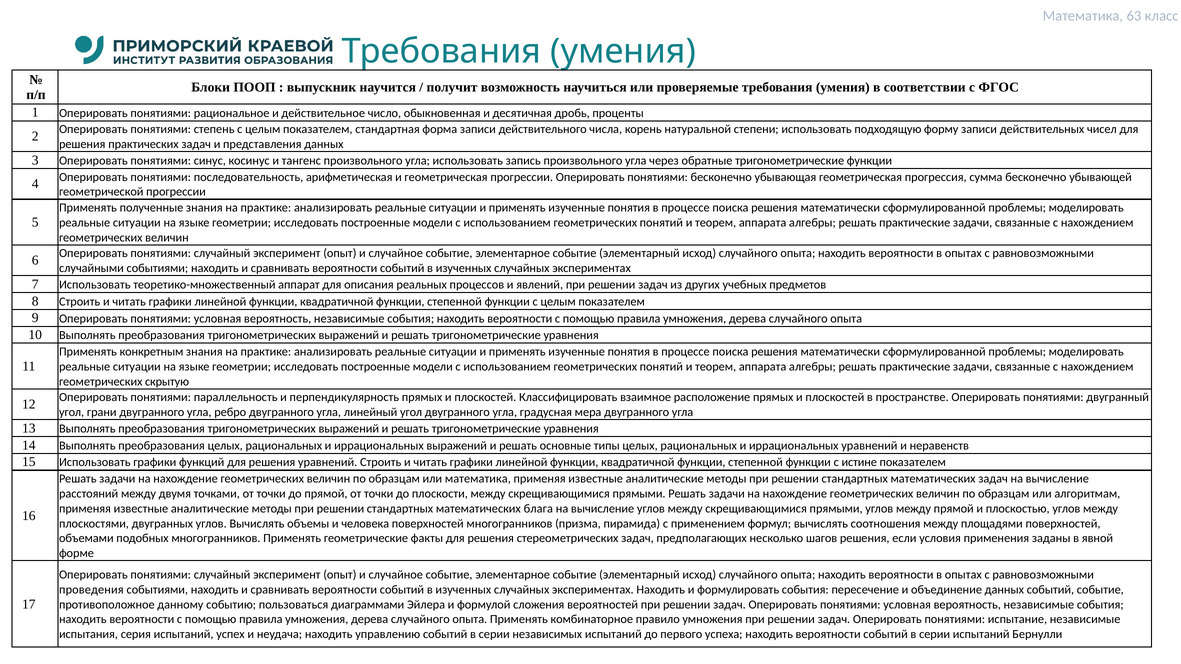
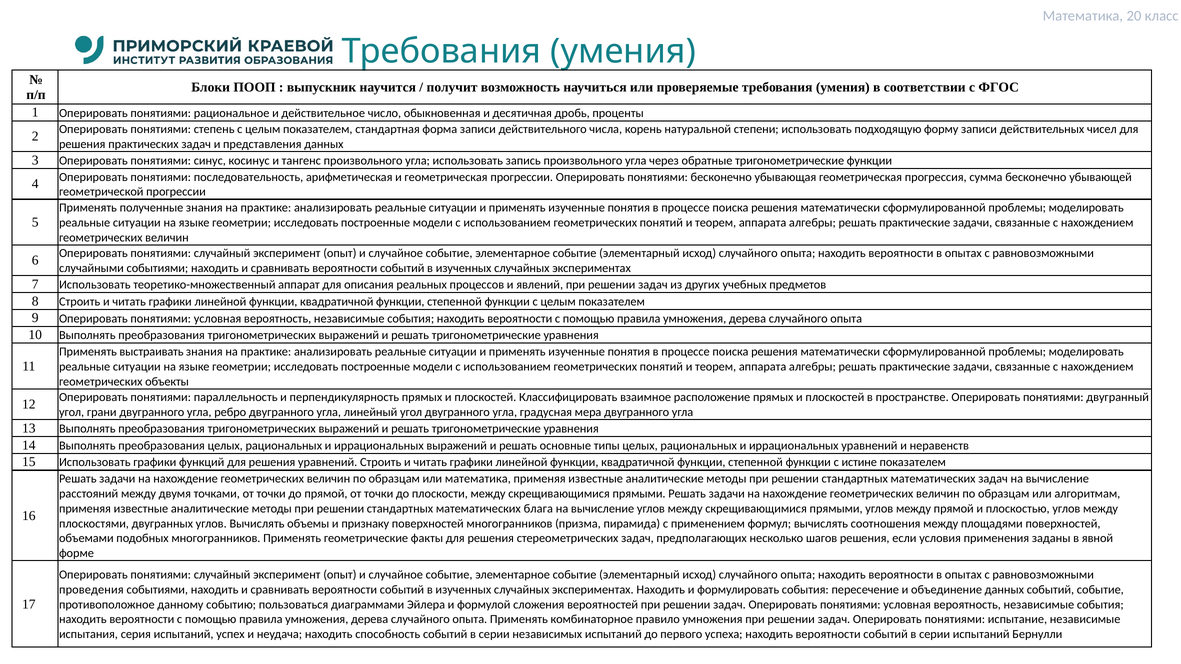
63: 63 -> 20 (1134, 16)
конкретным: конкретным -> выстраивать (152, 352)
скрытую: скрытую -> объекты (167, 382)
человека: человека -> признаку (365, 524)
управлению: управлению -> способность (388, 635)
